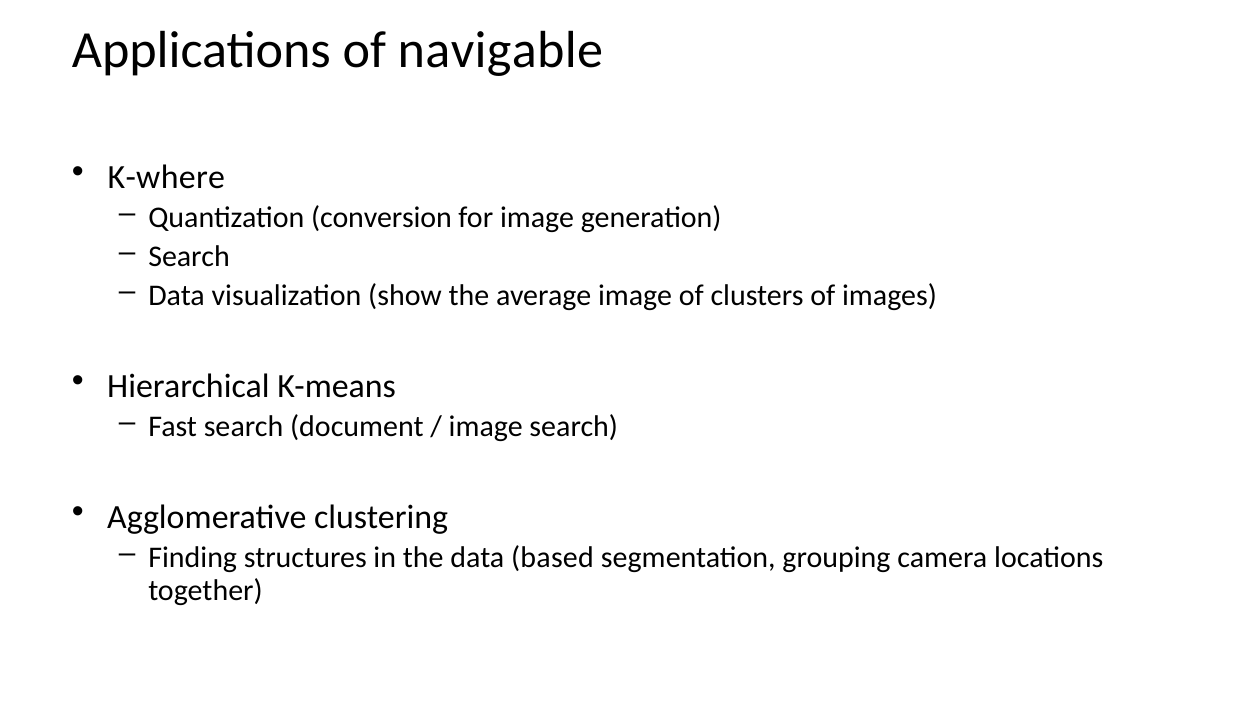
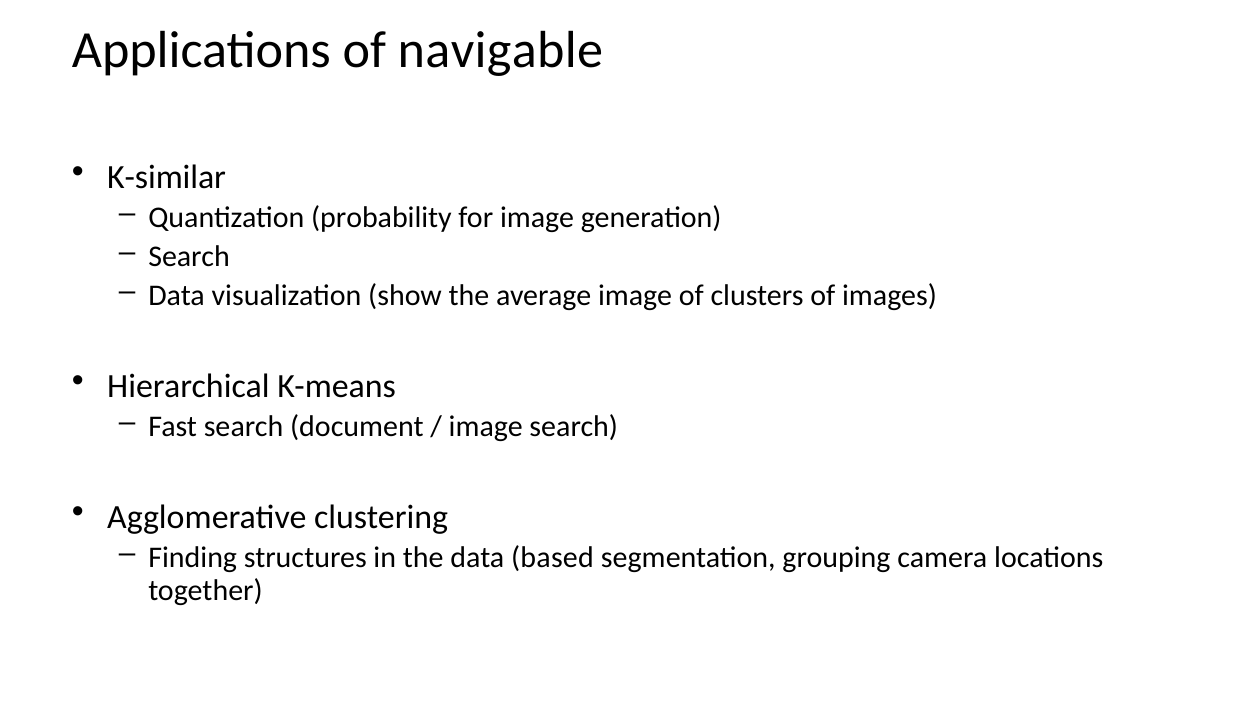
K-where: K-where -> K-similar (167, 177)
conversion: conversion -> probability (381, 218)
